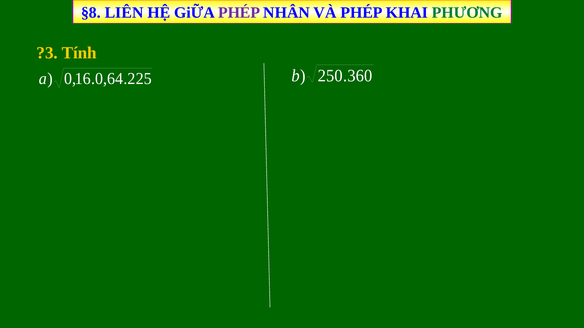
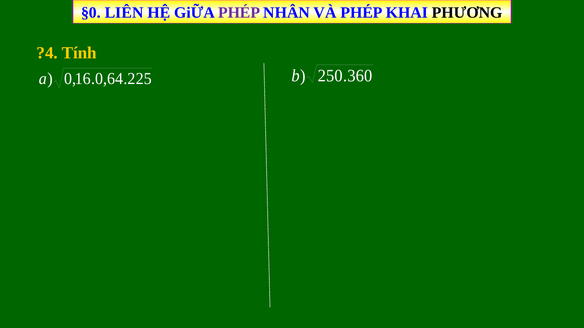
§8: §8 -> §0 (91, 13)
PHƯƠNG colour: green -> black (467, 13)
?3: ?3 -> ?4 (47, 53)
